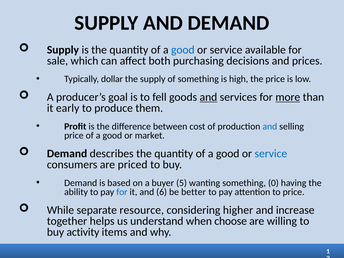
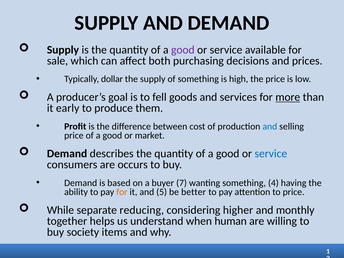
good colour: blue -> purple (183, 50)
and underline: present -> none (208, 97)
priced: priced -> occurs (133, 165)
5: 5 -> 7 (182, 183)
0: 0 -> 4 (273, 183)
for colour: blue -> orange (122, 192)
6: 6 -> 5 (162, 192)
resource: resource -> reducing (142, 210)
increase: increase -> monthly (295, 210)
choose: choose -> human (231, 221)
activity: activity -> society (83, 232)
